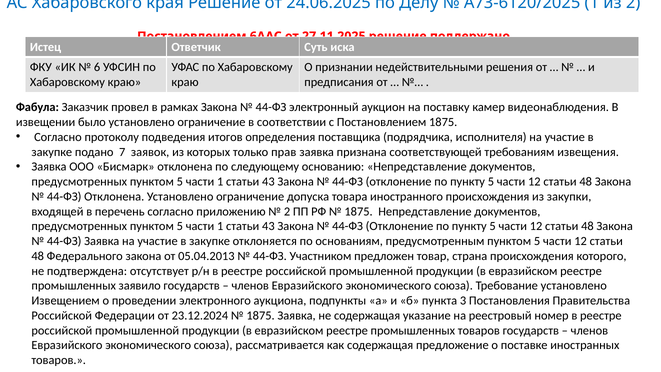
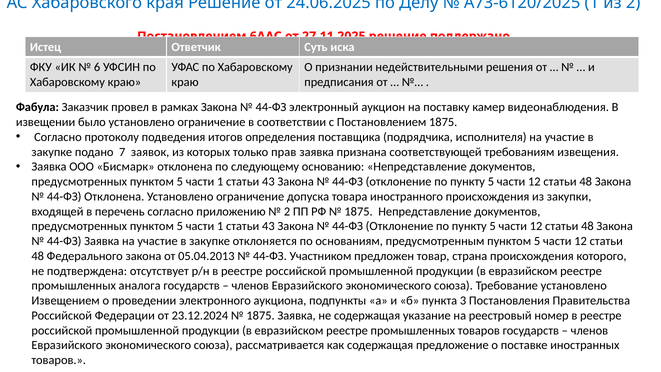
заявило: заявило -> аналога (140, 286)
